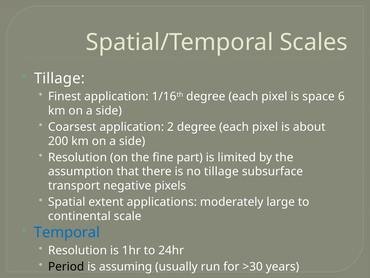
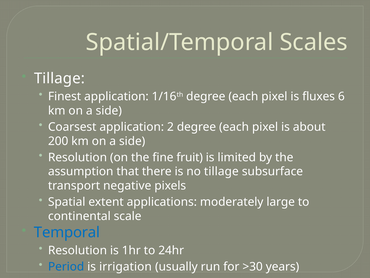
space: space -> fluxes (319, 96)
part: part -> fruit (190, 157)
Period colour: black -> blue (66, 266)
assuming: assuming -> irrigation (125, 266)
